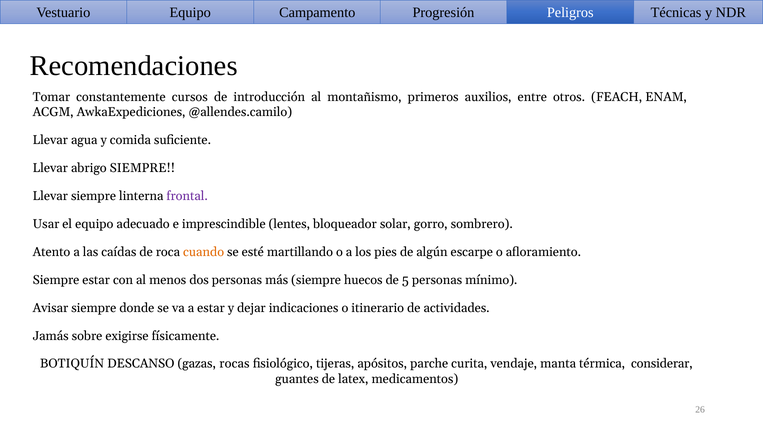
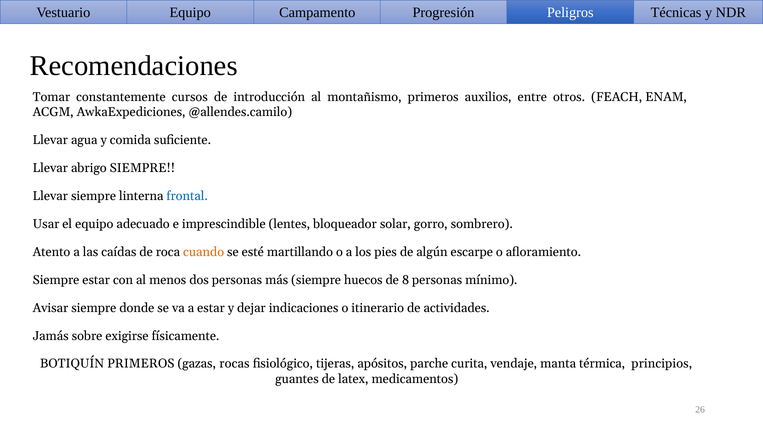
frontal colour: purple -> blue (187, 196)
5: 5 -> 8 (406, 280)
BOTIQUÍN DESCANSO: DESCANSO -> PRIMEROS (141, 364)
considerar: considerar -> principios (662, 364)
